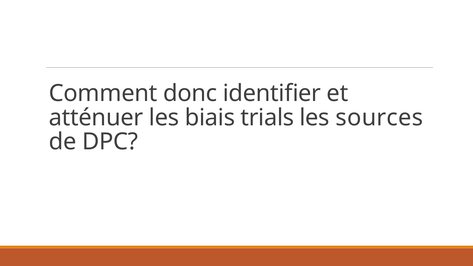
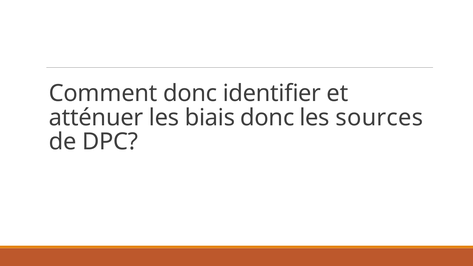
biais trials: trials -> donc (267, 118)
